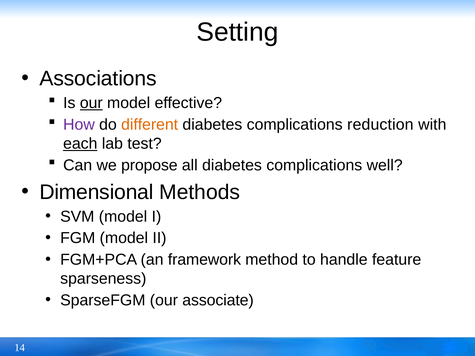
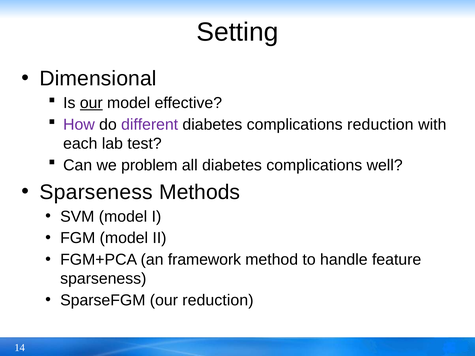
Associations: Associations -> Dimensional (98, 79)
different colour: orange -> purple (150, 125)
each underline: present -> none (80, 144)
propose: propose -> problem (149, 165)
Dimensional: Dimensional -> Sparseness (96, 192)
our associate: associate -> reduction (218, 301)
